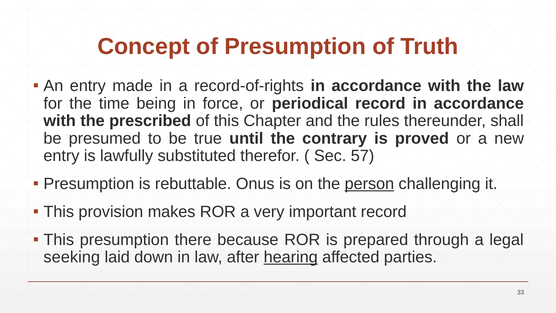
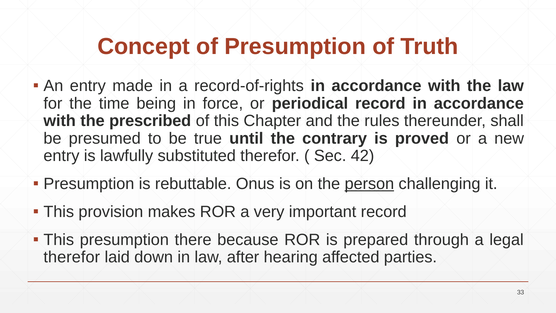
57: 57 -> 42 (363, 156)
seeking: seeking -> therefor (72, 257)
hearing underline: present -> none (291, 257)
